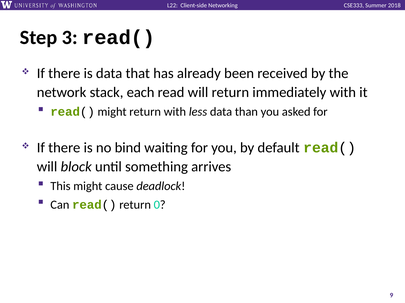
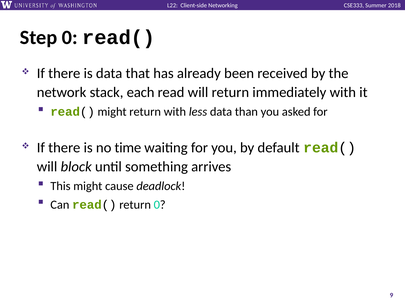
Step 3: 3 -> 0 (70, 38)
bind: bind -> time (128, 148)
